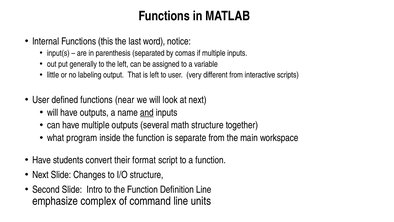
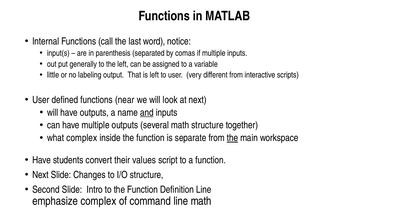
this: this -> call (106, 41)
what program: program -> complex (82, 138)
the underline: none -> present (232, 138)
format: format -> values (144, 160)
line units: units -> math (201, 201)
